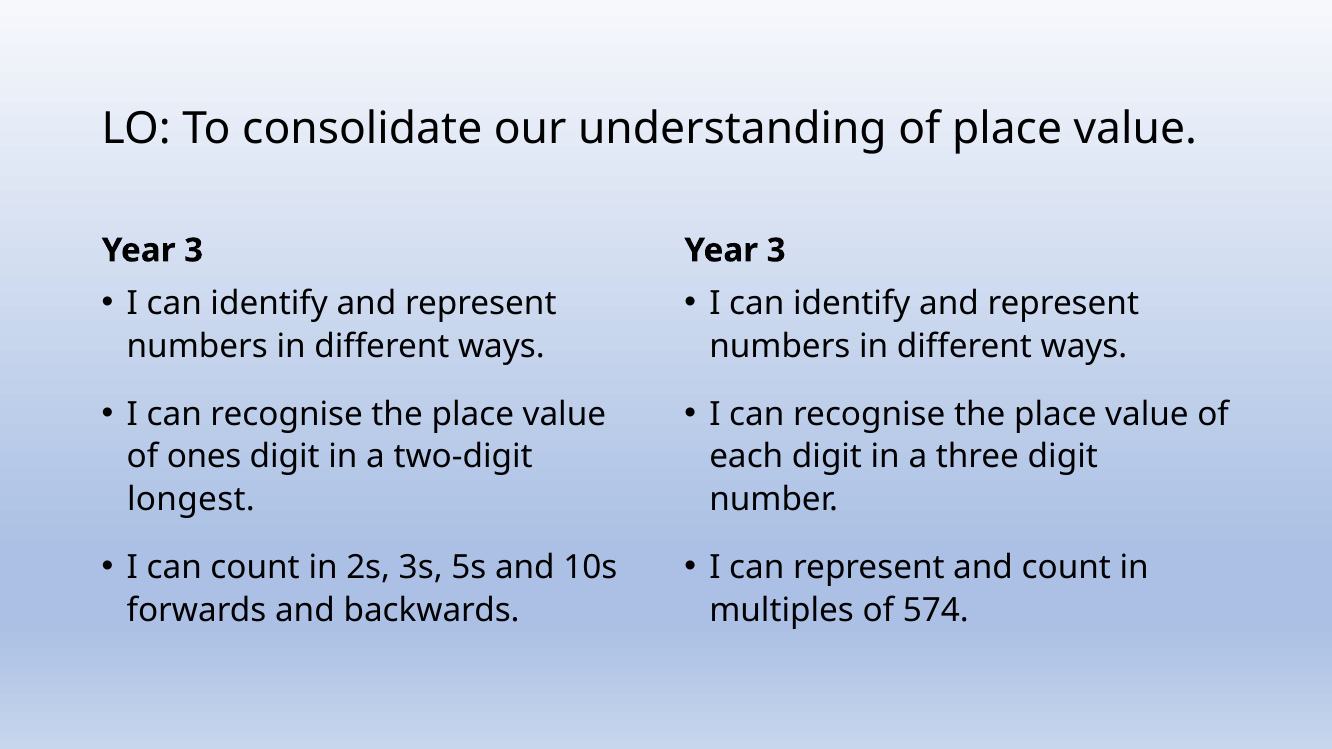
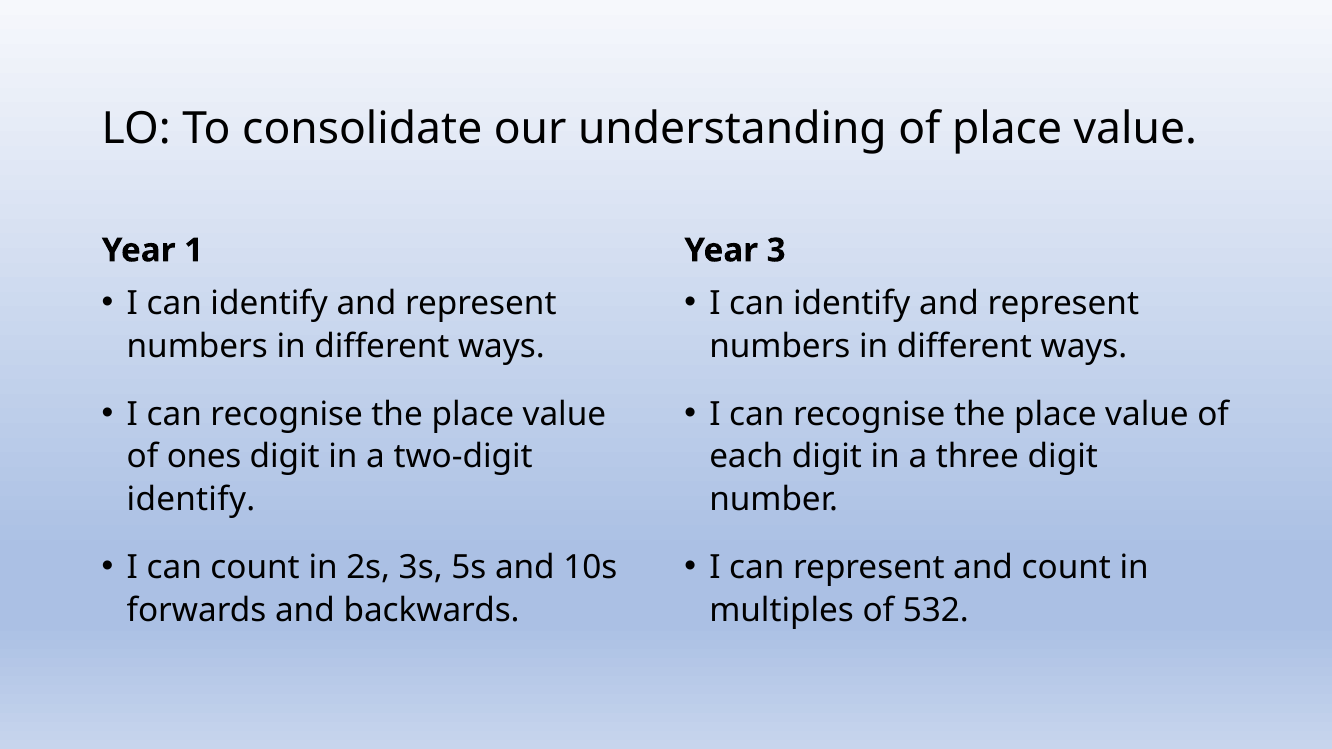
3: 3 -> 1 (194, 251)
longest: longest -> identify (191, 500)
574: 574 -> 532 (936, 610)
